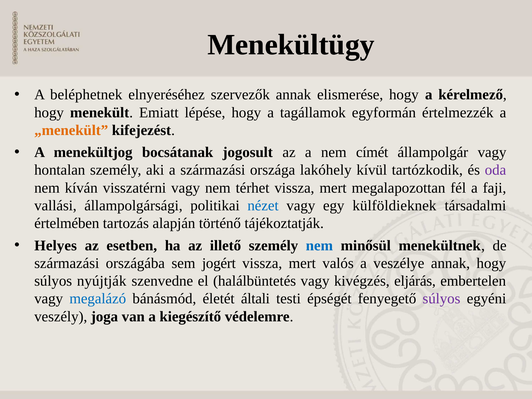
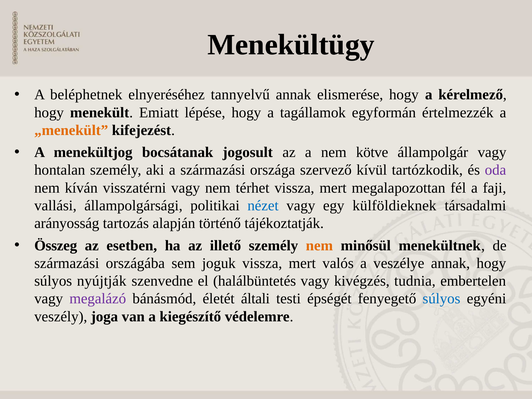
szervezők: szervezők -> tannyelvű (240, 95)
címét: címét -> kötve (372, 152)
lakóhely: lakóhely -> szervező (326, 170)
értelmében: értelmében -> arányosság (67, 223)
Helyes: Helyes -> Összeg (56, 246)
nem colour: blue -> orange (319, 246)
jogért: jogért -> joguk (219, 263)
eljárás: eljárás -> tudnia (415, 281)
megalázó colour: blue -> purple (98, 299)
súlyos colour: purple -> blue (441, 299)
